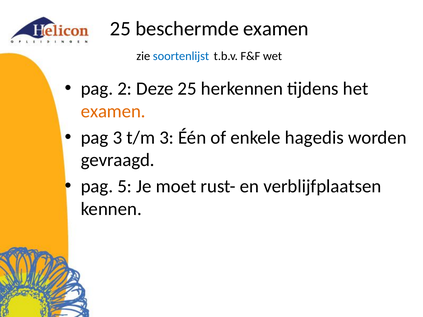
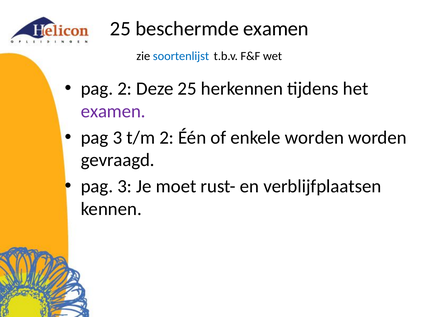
examen colour: orange -> purple (113, 111)
t/m 3: 3 -> 2 (167, 138)
enkele hagedis: hagedis -> worden (314, 138)
5: 5 -> 3 (125, 187)
